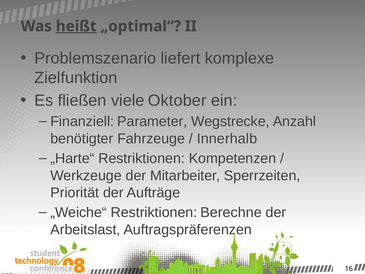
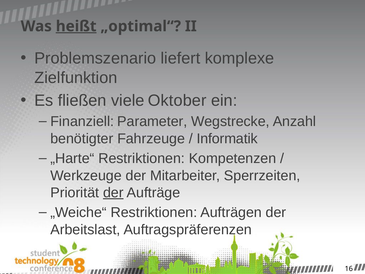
Innerhalb: Innerhalb -> Informatik (227, 138)
der underline: none -> present (113, 192)
Berechne: Berechne -> Aufträgen (231, 212)
